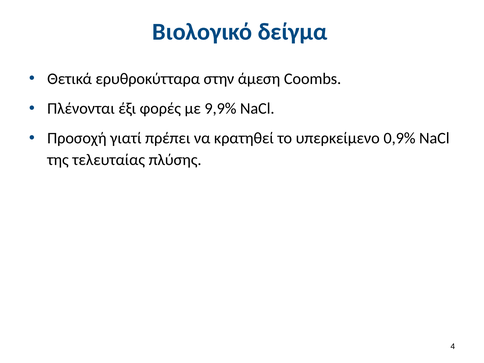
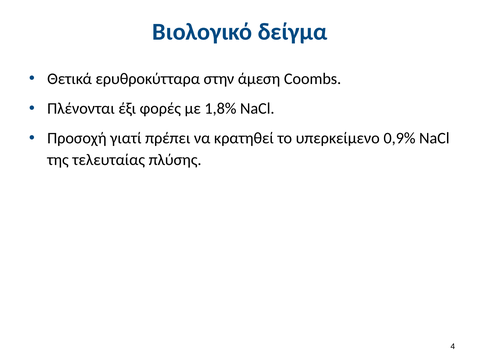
9,9%: 9,9% -> 1,8% (220, 109)
